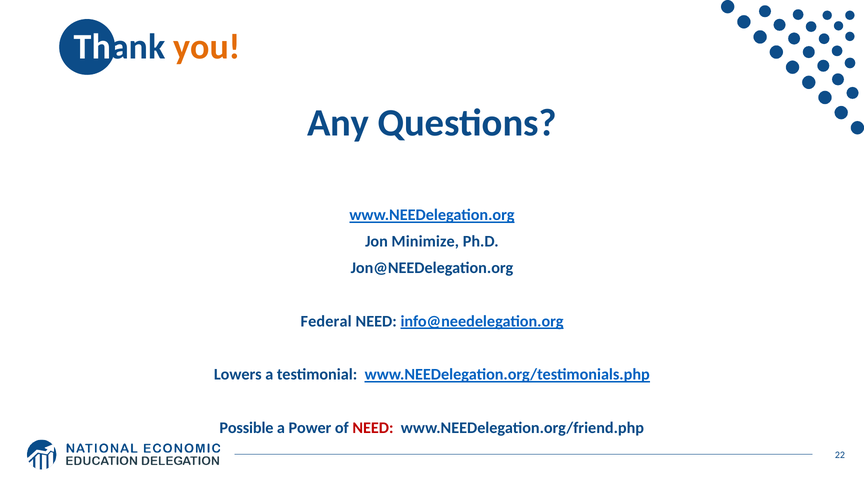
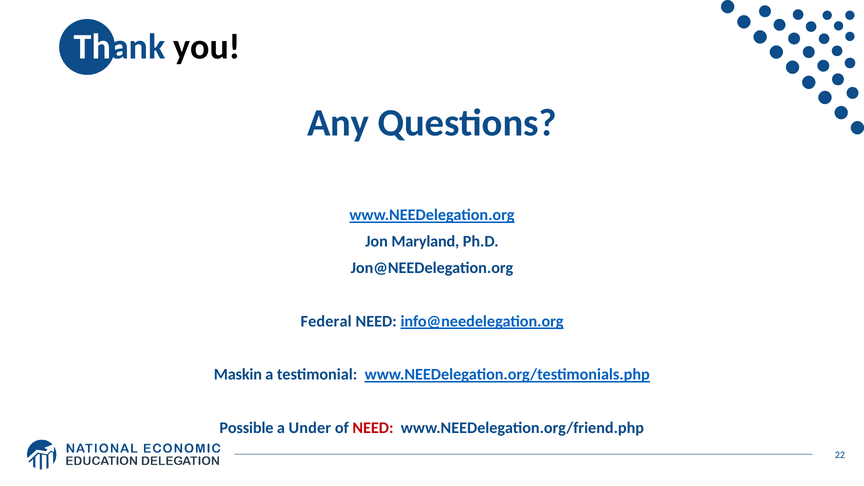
you colour: orange -> black (207, 47)
Minimize: Minimize -> Maryland (425, 242)
Lowers: Lowers -> Maskin (238, 375)
Power: Power -> Under (310, 428)
